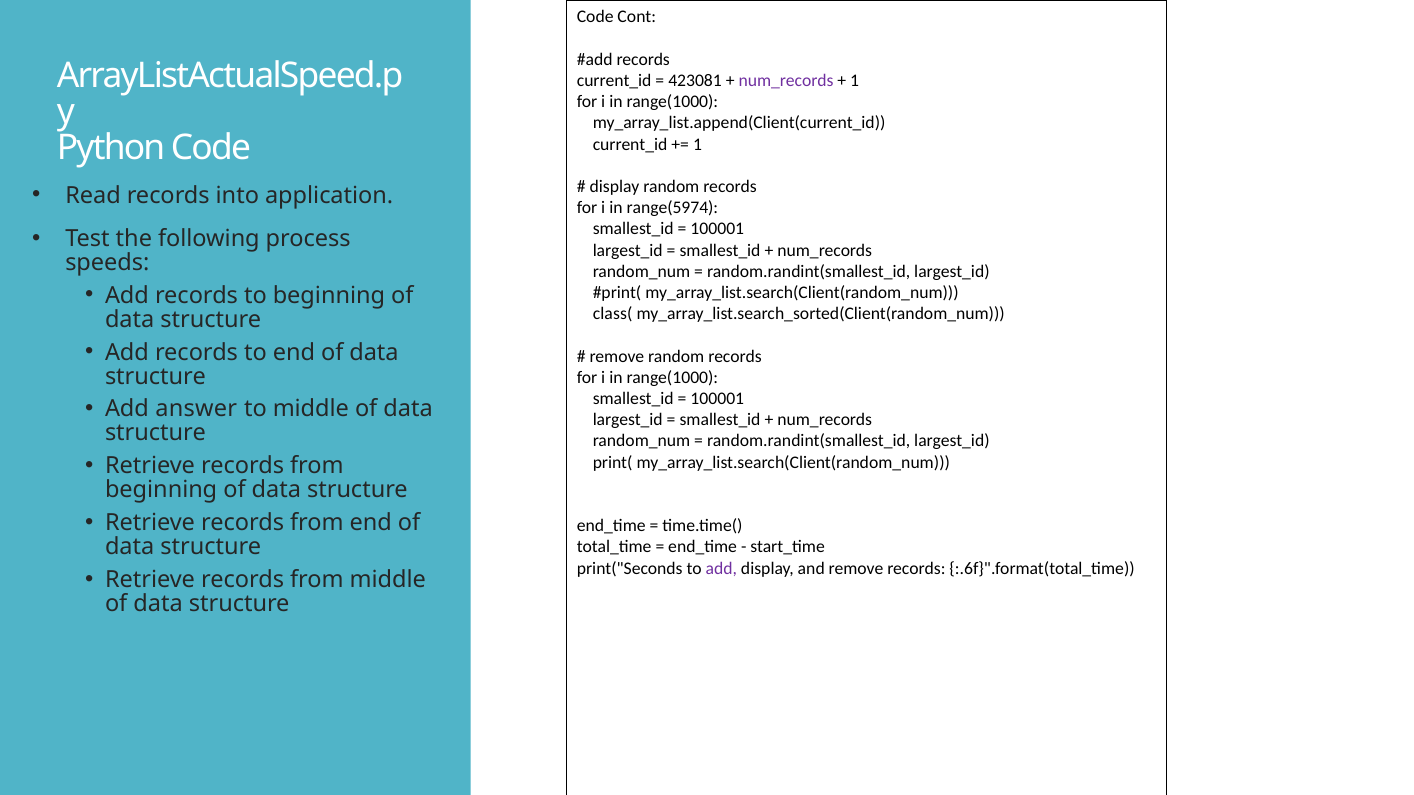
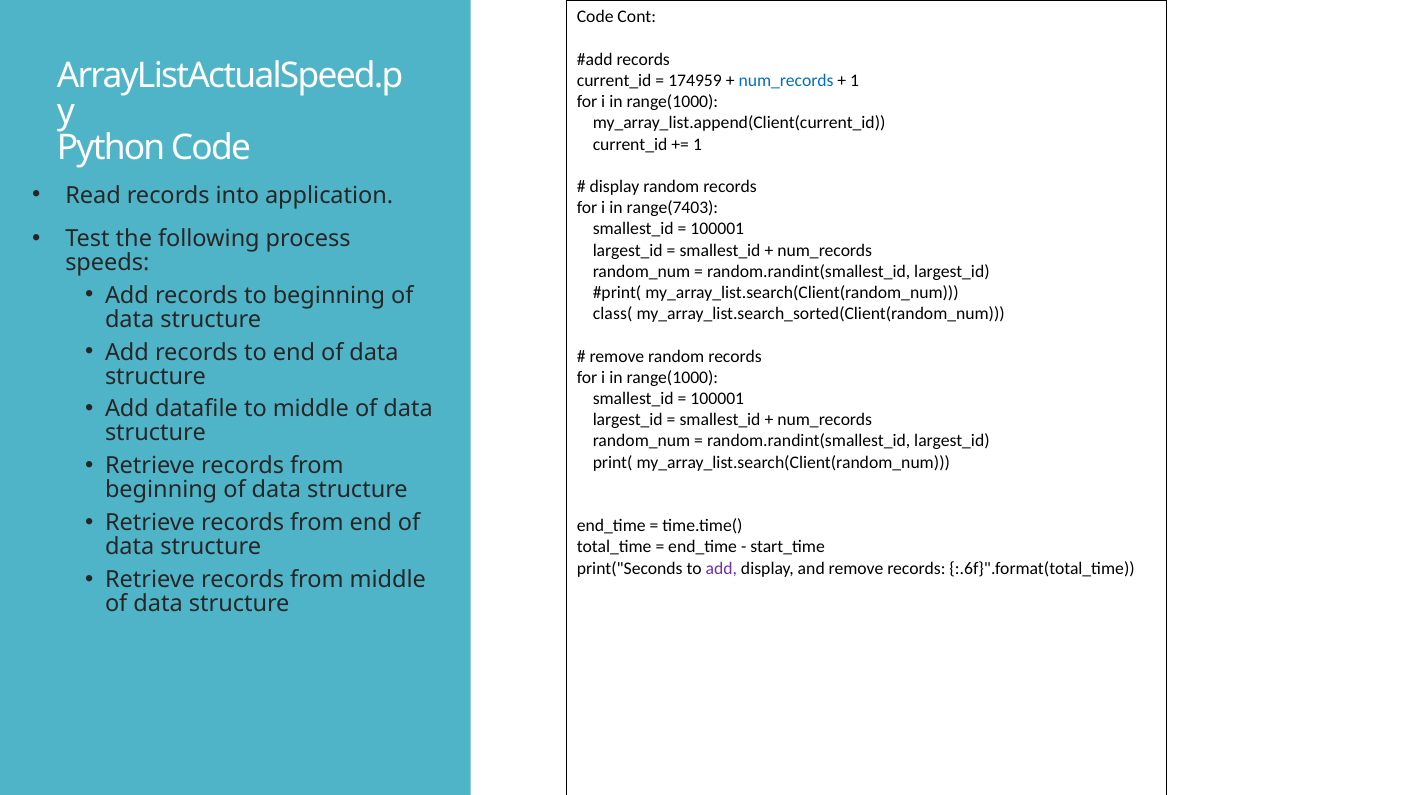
423081: 423081 -> 174959 (695, 81)
num_records colour: purple -> blue (786, 81)
range(5974: range(5974 -> range(7403 (672, 208)
answer: answer -> datafile (196, 409)
